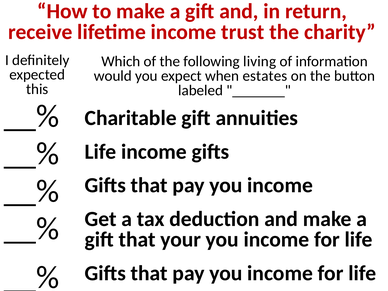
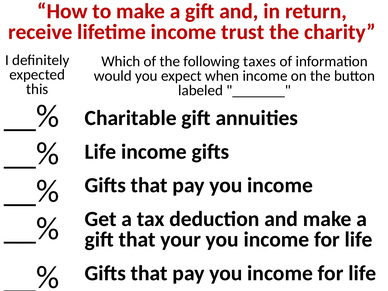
living: living -> taxes (260, 61)
when estates: estates -> income (265, 76)
